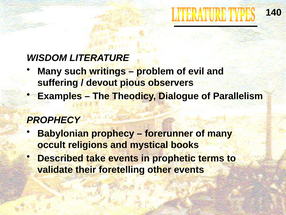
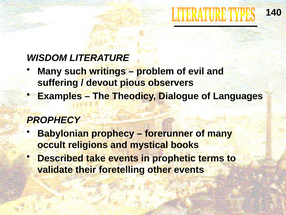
Parallelism: Parallelism -> Languages (238, 96)
